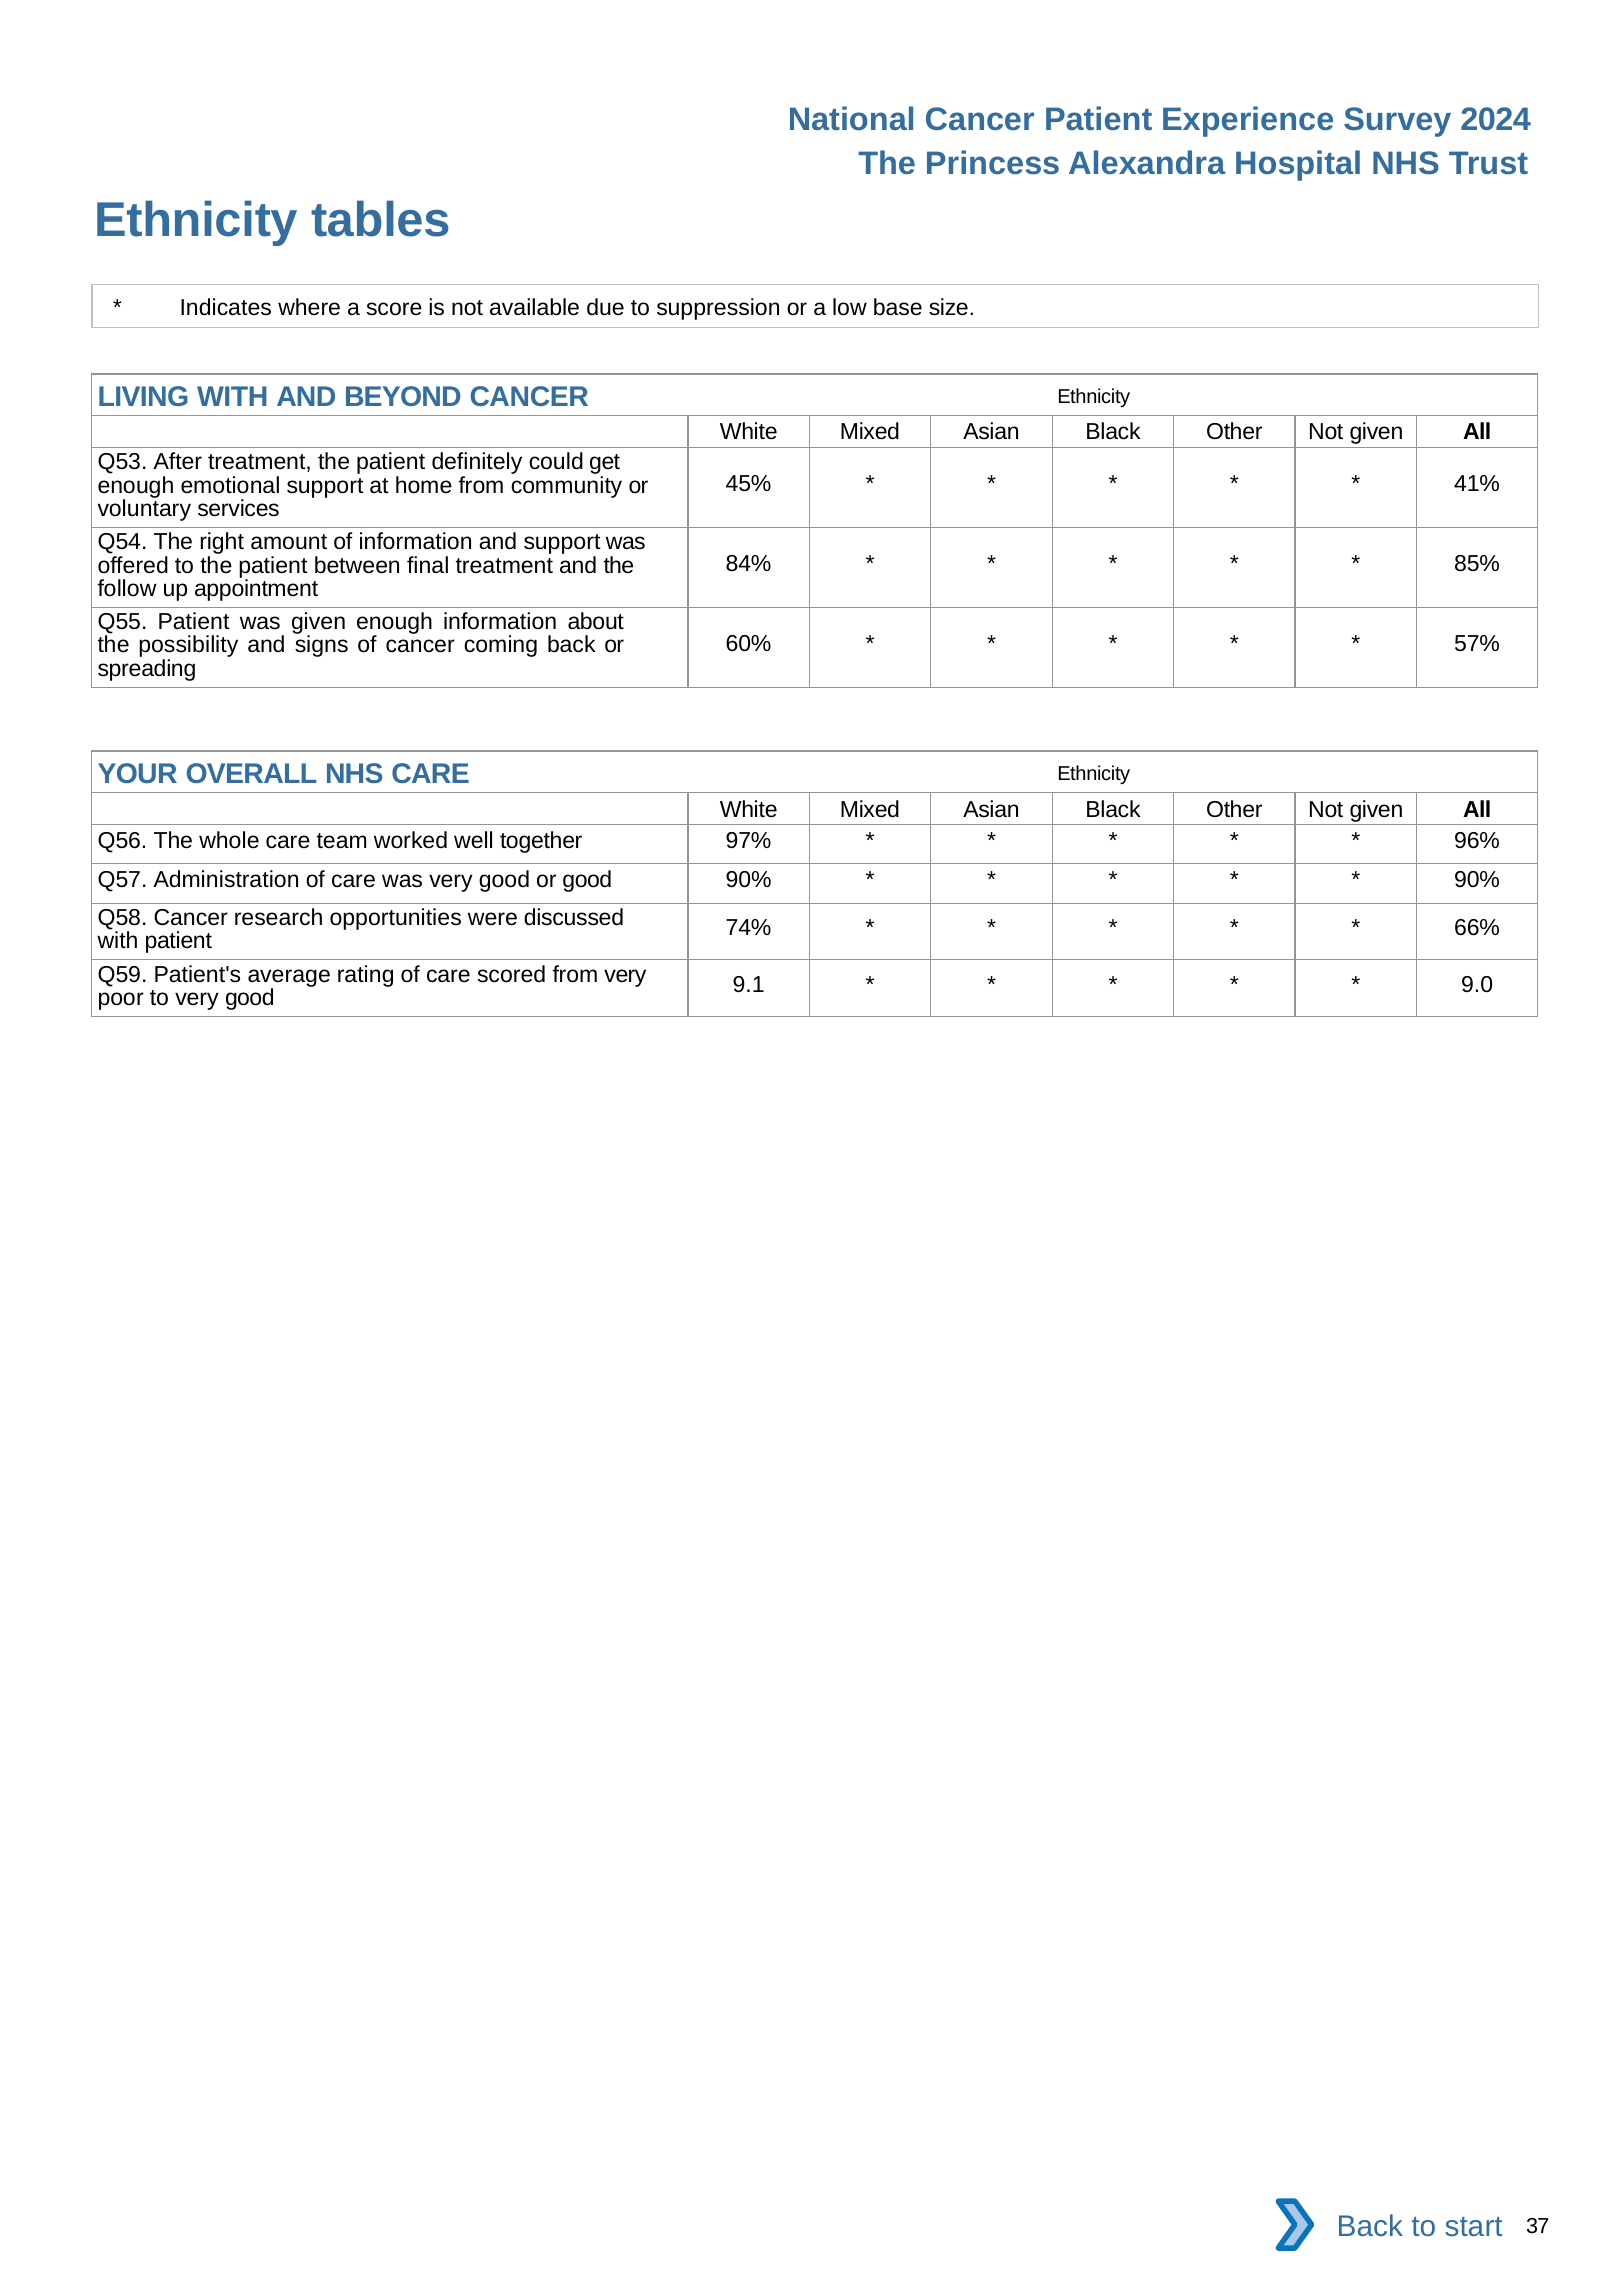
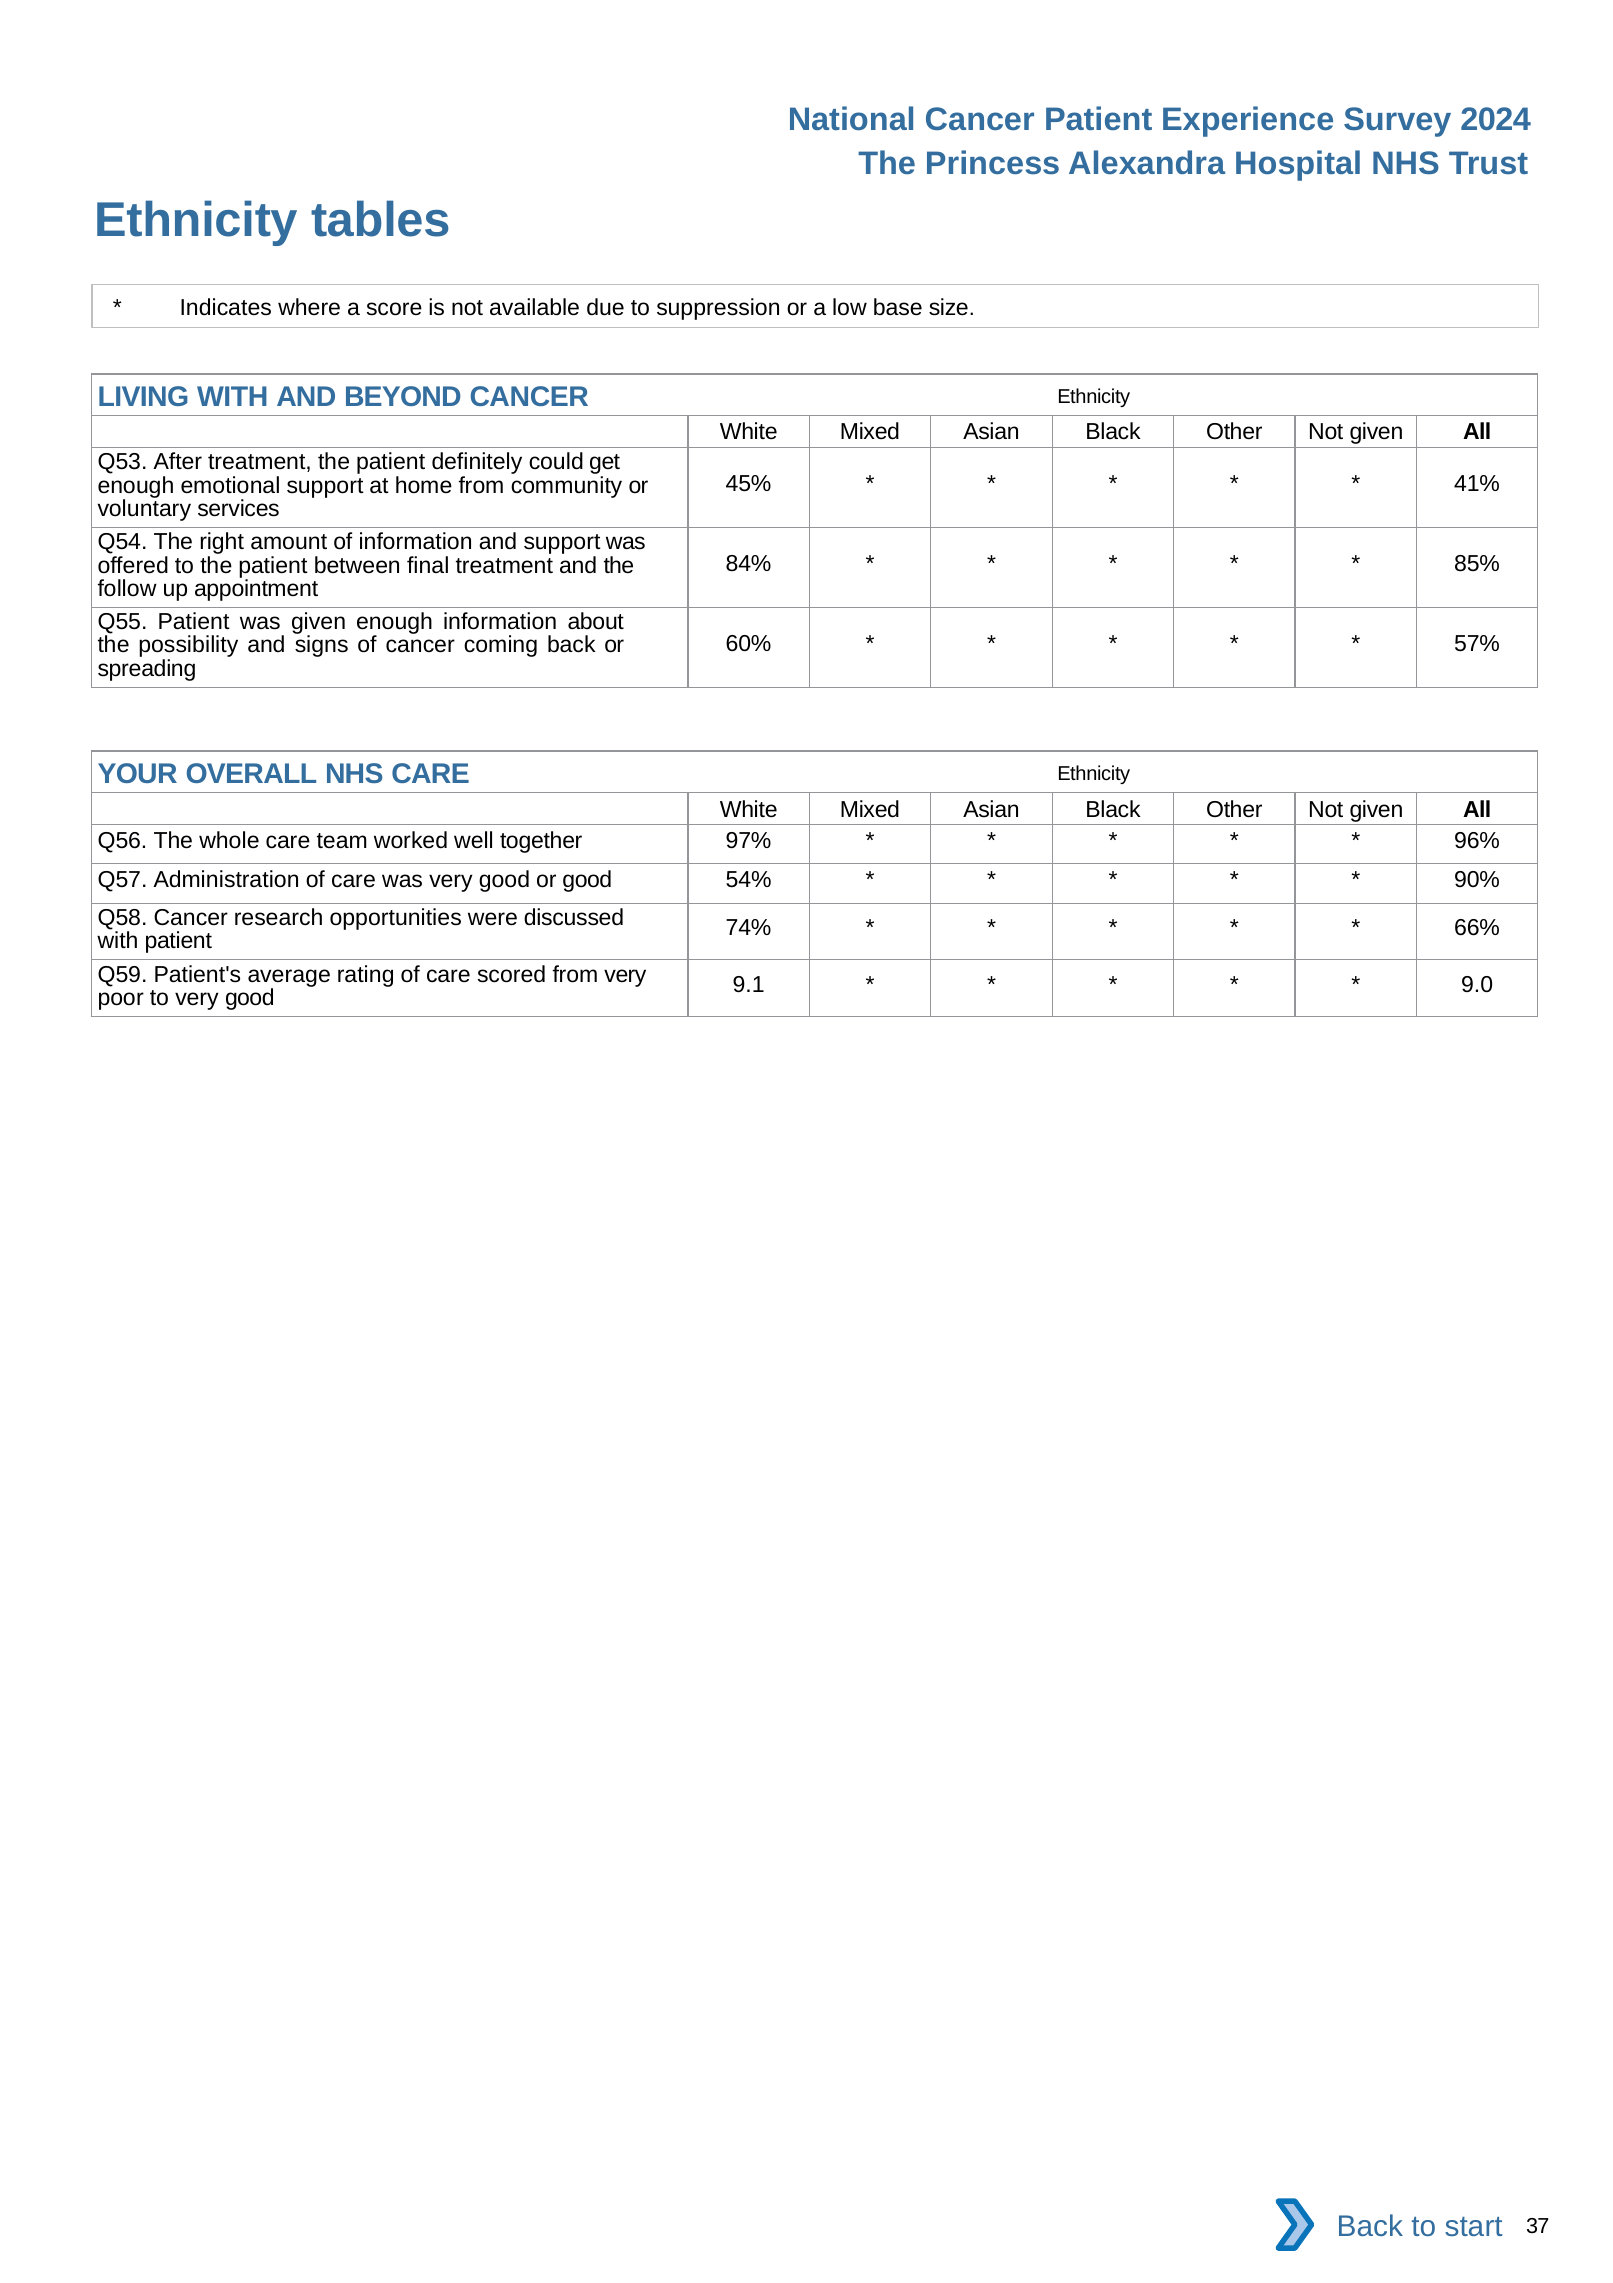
good 90%: 90% -> 54% (749, 880)
